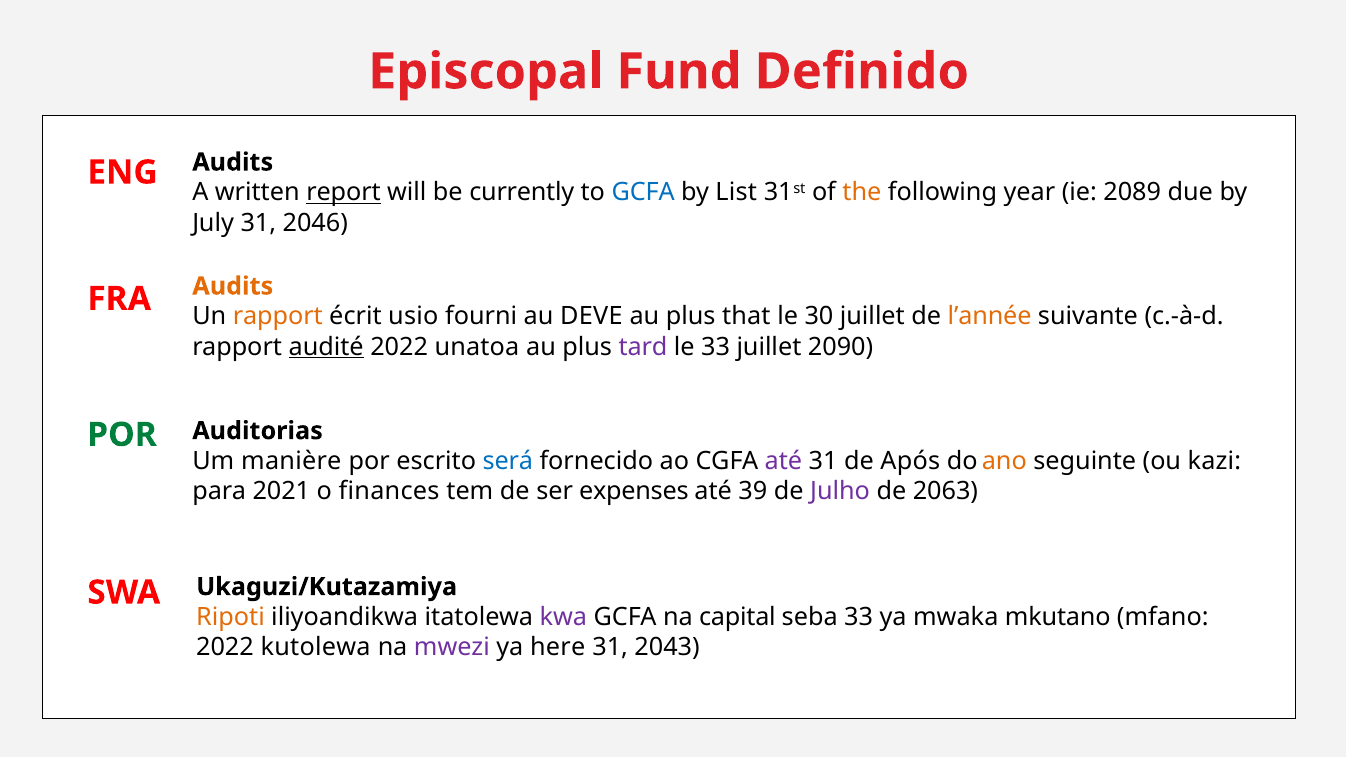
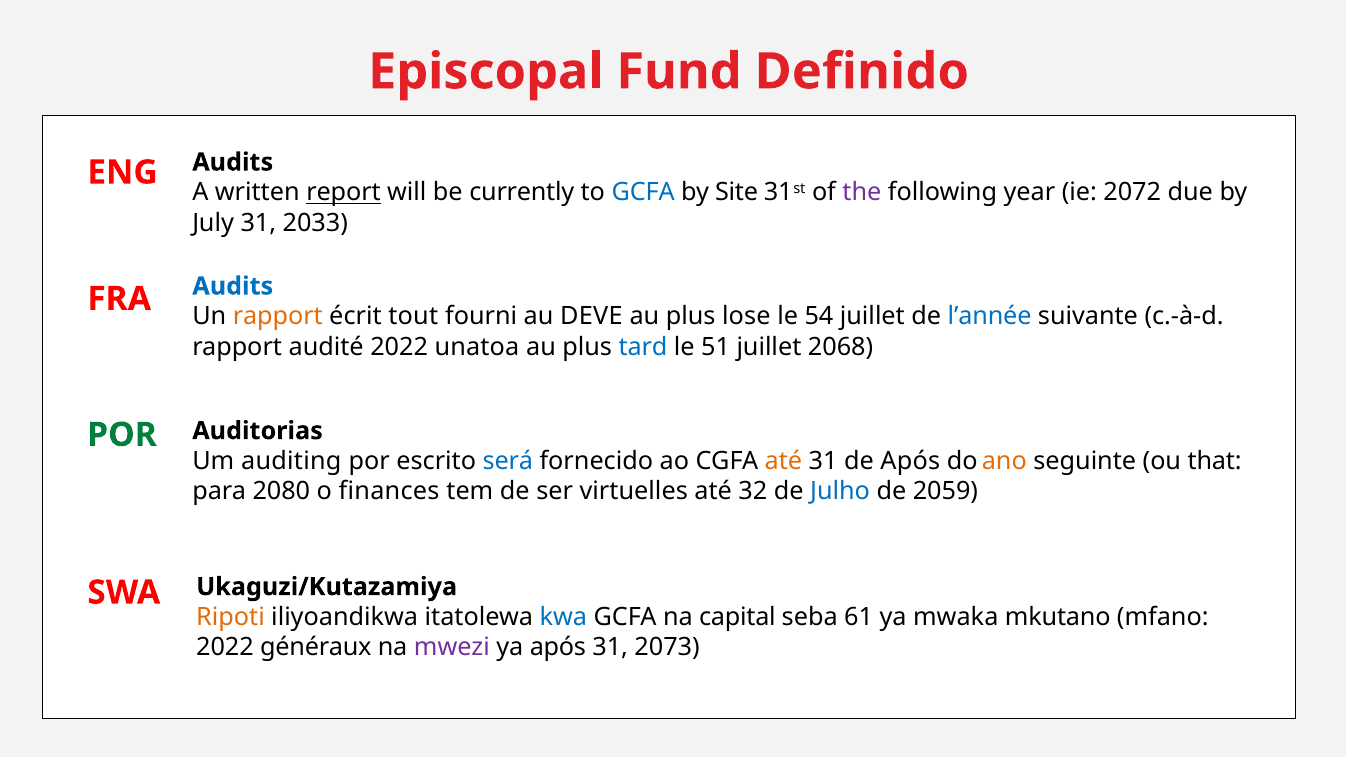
List: List -> Site (737, 193)
the colour: orange -> purple (862, 193)
2089: 2089 -> 2072 (1132, 193)
2046: 2046 -> 2033 (315, 223)
Audits colour: orange -> blue (233, 286)
usio: usio -> tout (413, 317)
that: that -> lose (746, 317)
30: 30 -> 54 (819, 317)
l’année colour: orange -> blue (990, 317)
audité underline: present -> none (326, 347)
tard colour: purple -> blue (643, 347)
le 33: 33 -> 51 (716, 347)
2090: 2090 -> 2068 (841, 347)
manière: manière -> auditing (291, 461)
até colour: purple -> orange (783, 461)
kazi: kazi -> that (1215, 461)
2021: 2021 -> 2080 (281, 492)
expenses: expenses -> virtuelles (634, 492)
39: 39 -> 32 (753, 492)
Julho colour: purple -> blue (840, 492)
2063: 2063 -> 2059 (945, 492)
kwa colour: purple -> blue (563, 617)
seba 33: 33 -> 61 (859, 617)
kutolewa: kutolewa -> généraux (316, 647)
ya here: here -> após (558, 647)
2043: 2043 -> 2073 (667, 647)
